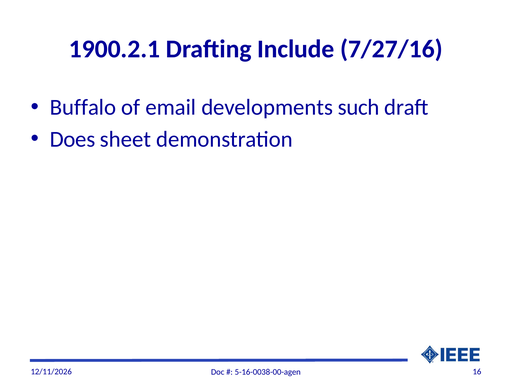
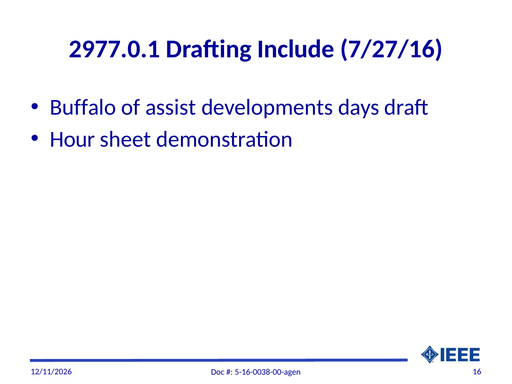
1900.2.1: 1900.2.1 -> 2977.0.1 (115, 49)
email: email -> assist (171, 107)
such: such -> days (359, 107)
Does: Does -> Hour (72, 139)
